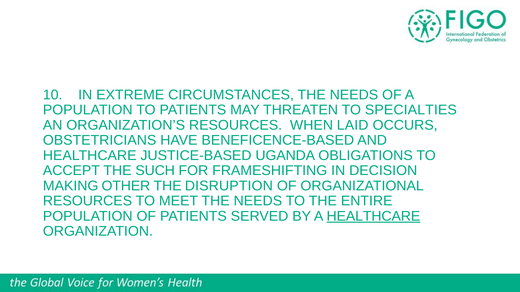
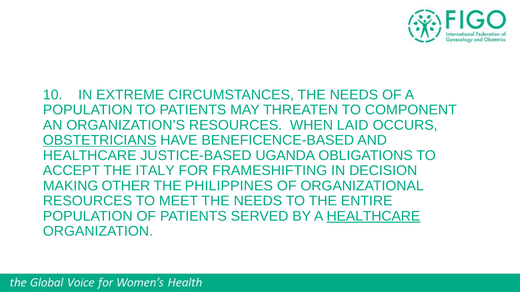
SPECIALTIES: SPECIALTIES -> COMPONENT (411, 110)
OBSTETRICIANS underline: none -> present (100, 140)
SUCH: SUCH -> ITALY (155, 171)
DISRUPTION: DISRUPTION -> PHILIPPINES (229, 186)
